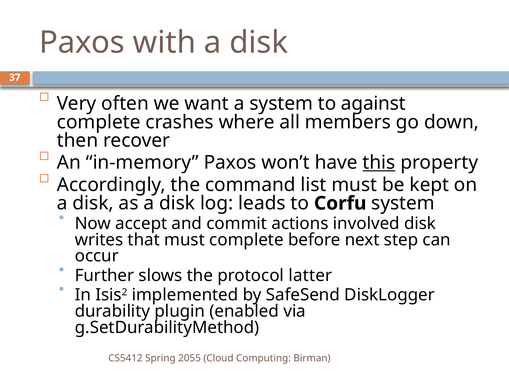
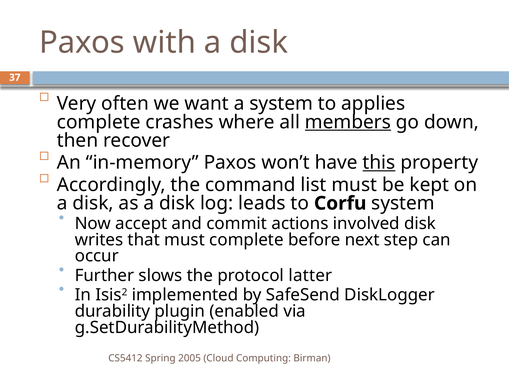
against: against -> applies (373, 104)
members underline: none -> present (348, 122)
2055: 2055 -> 2005 (190, 358)
